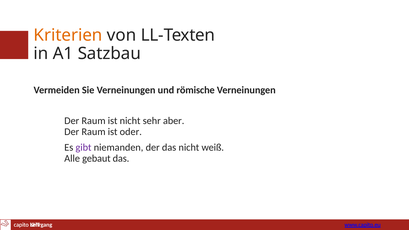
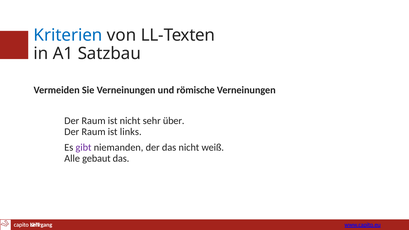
Kriterien colour: orange -> blue (68, 35)
aber: aber -> über (174, 121)
oder: oder -> links (131, 132)
